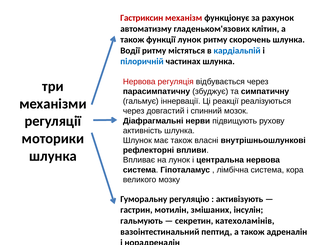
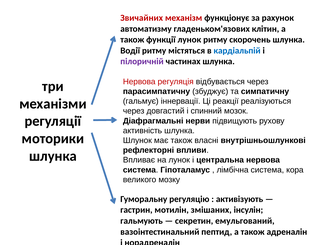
Гастриксин: Гастриксин -> Звичайних (142, 18)
пілоричній colour: blue -> purple (142, 61)
катехоламінів: катехоламінів -> емульгований (245, 220)
